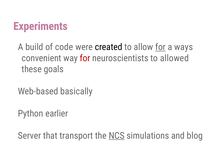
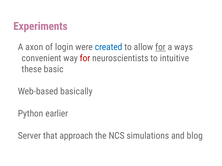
build: build -> axon (34, 47)
code: code -> login (64, 47)
created colour: black -> blue (109, 47)
allowed: allowed -> intuitive (174, 58)
goals: goals -> basic (54, 69)
transport: transport -> approach (76, 136)
NCS underline: present -> none (117, 136)
